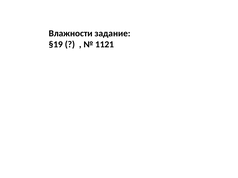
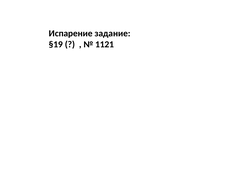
Влажности: Влажности -> Испарение (71, 33)
